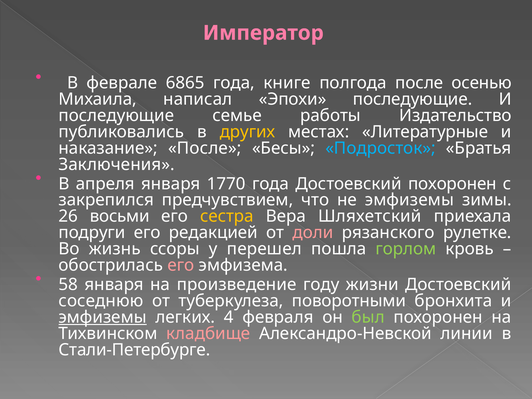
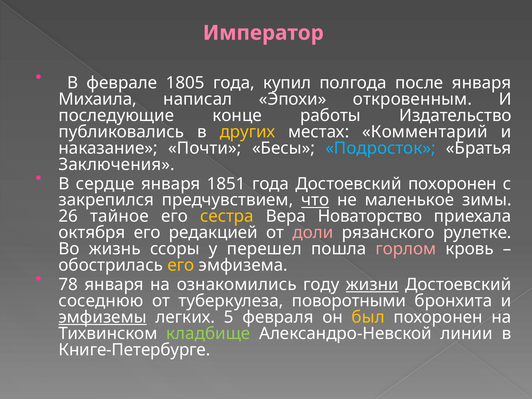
6865: 6865 -> 1805 (185, 83)
книге: книге -> купил (287, 83)
после осенью: осенью -> января (482, 83)
Эпохи последующие: последующие -> откровенным (412, 99)
семье: семье -> конце (237, 116)
Литературные: Литературные -> Комментарий (425, 132)
наказание После: После -> Почти (205, 148)
апреля: апреля -> сердце (105, 184)
1770: 1770 -> 1851 (226, 184)
что underline: none -> present (315, 200)
не эмфиземы: эмфиземы -> маленькое (410, 200)
восьми: восьми -> тайное (120, 216)
Шляхетский: Шляхетский -> Новаторство (370, 216)
подруги: подруги -> октября (92, 233)
горлом colour: light green -> pink (406, 249)
его colour: pink -> yellow (181, 265)
58: 58 -> 78 (68, 285)
произведение: произведение -> ознакомились (237, 285)
жизни underline: none -> present (372, 285)
4: 4 -> 5 (229, 317)
был colour: light green -> yellow (368, 317)
кладбище colour: pink -> light green (208, 333)
Стали-Петербурге: Стали-Петербурге -> Книге-Петербурге (134, 350)
